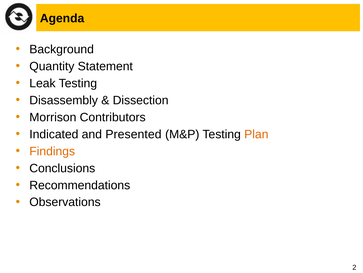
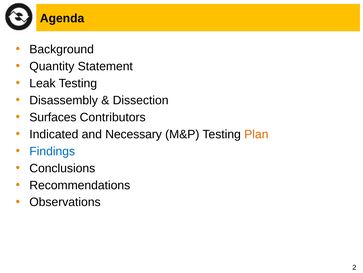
Morrison: Morrison -> Surfaces (53, 117)
Presented: Presented -> Necessary (134, 134)
Findings colour: orange -> blue (52, 151)
